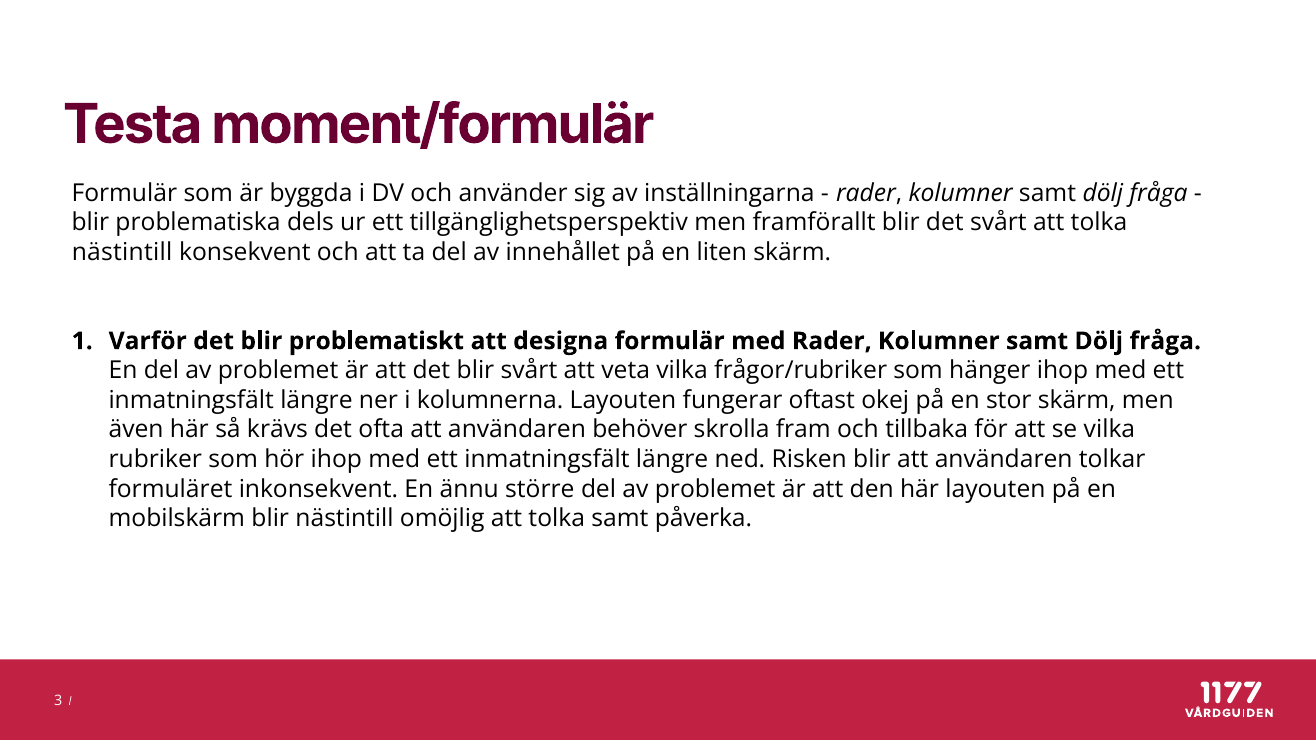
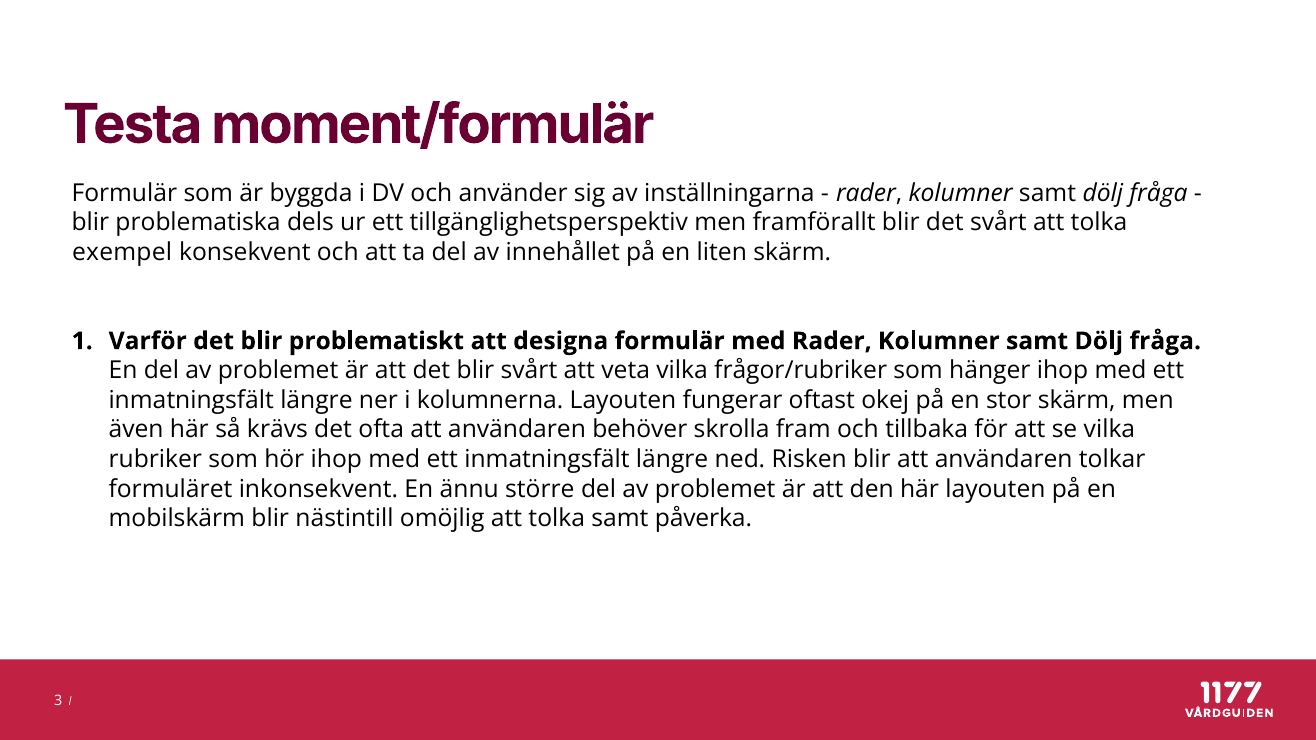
nästintill: nästintill -> exempel (122, 252)
